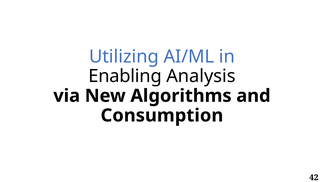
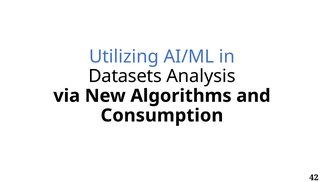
Enabling: Enabling -> Datasets (125, 76)
